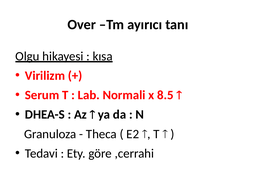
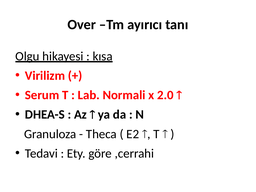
8.5: 8.5 -> 2.0 (165, 95)
